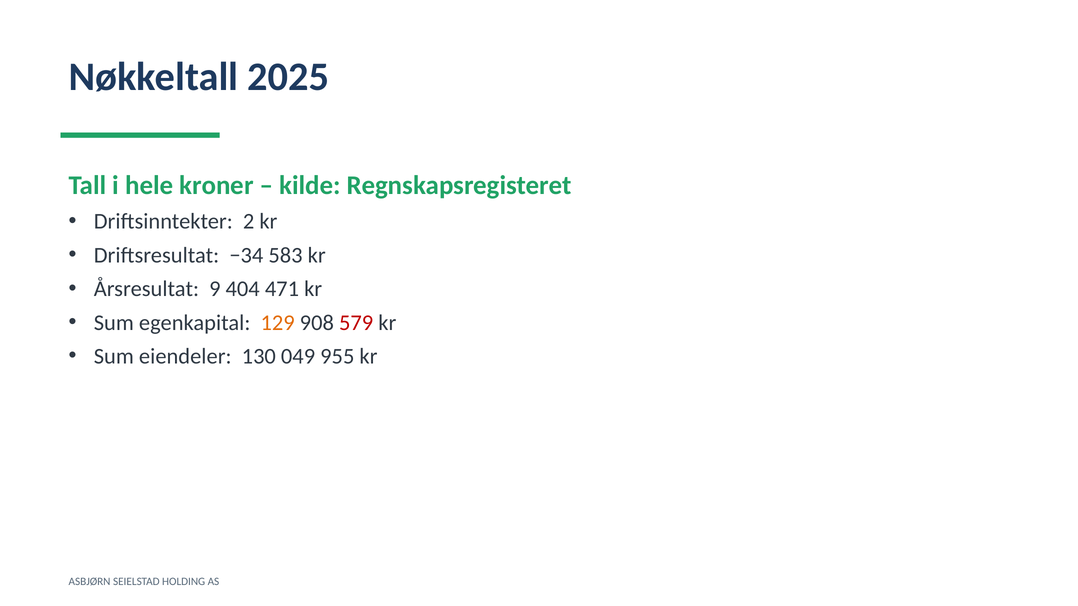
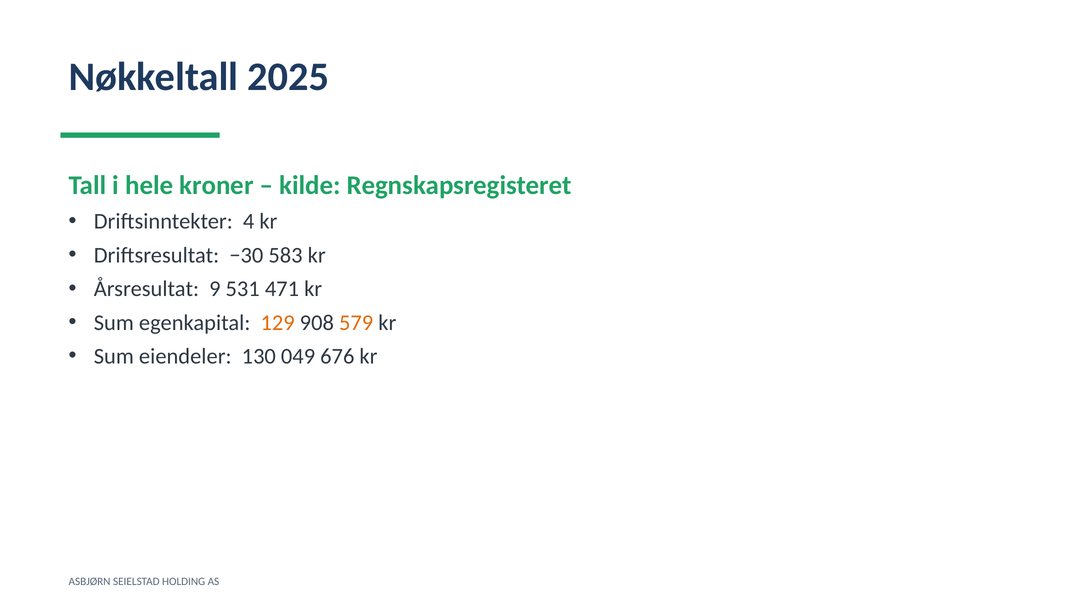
2: 2 -> 4 (249, 222)
−34: −34 -> −30 (246, 255)
404: 404 -> 531 (243, 289)
579 colour: red -> orange (356, 323)
955: 955 -> 676 (337, 357)
